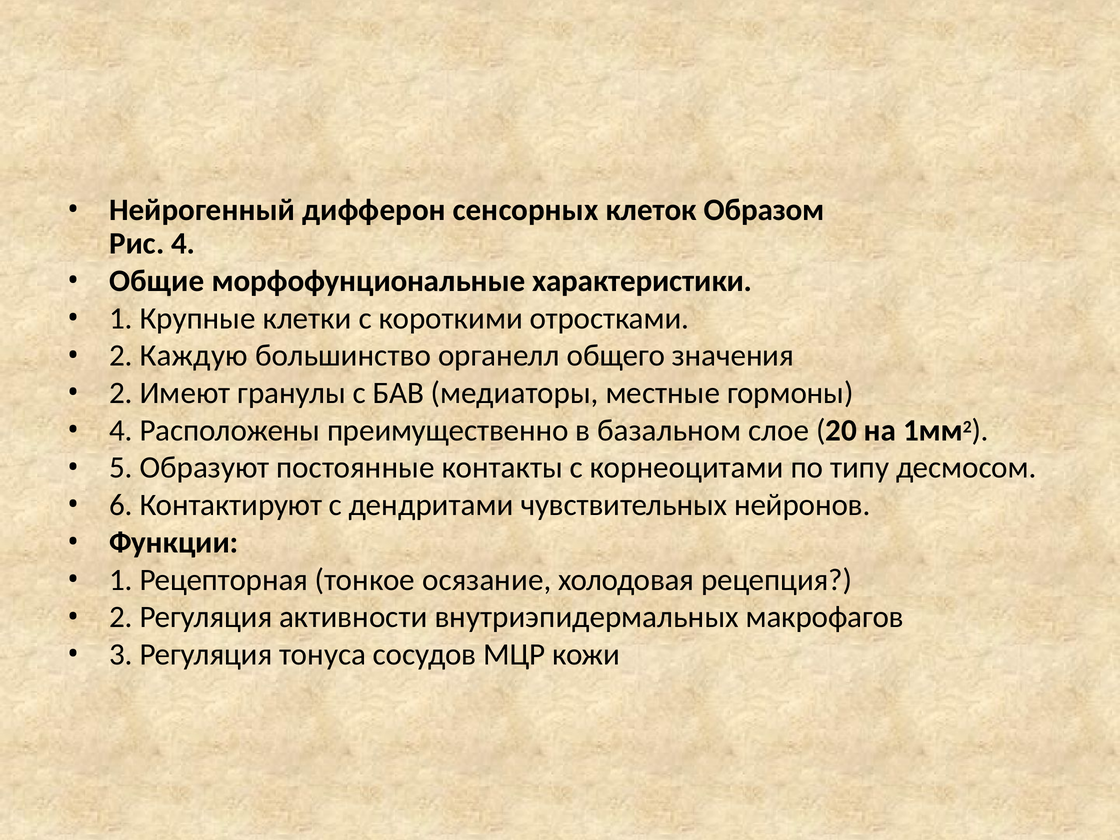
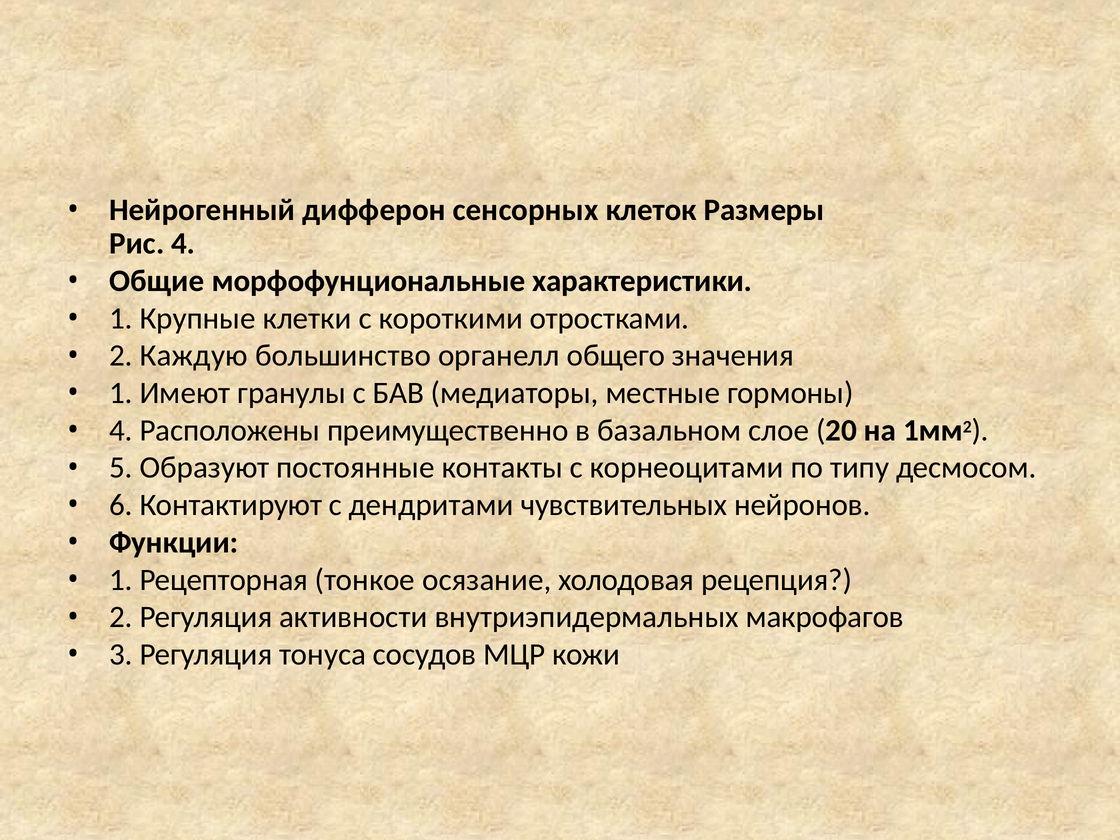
Образом: Образом -> Размеры (764, 210)
2: 2 -> 1 (121, 393)
